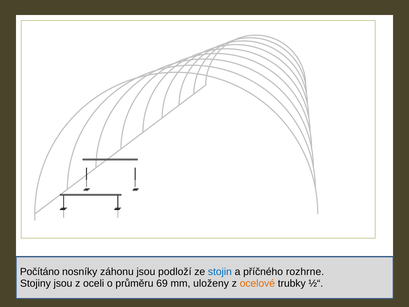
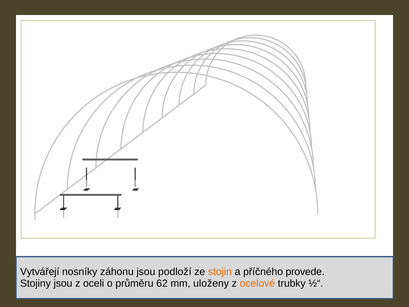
Počítáno: Počítáno -> Vytvářejí (40, 272)
stojin colour: blue -> orange (220, 272)
rozhrne: rozhrne -> provede (305, 272)
69: 69 -> 62 (162, 283)
